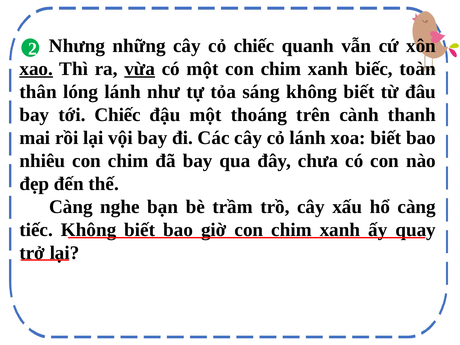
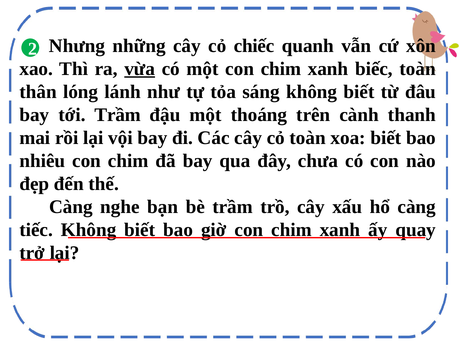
xao underline: present -> none (36, 69)
tới Chiếc: Chiếc -> Trầm (118, 115)
cỏ lánh: lánh -> toàn (308, 138)
